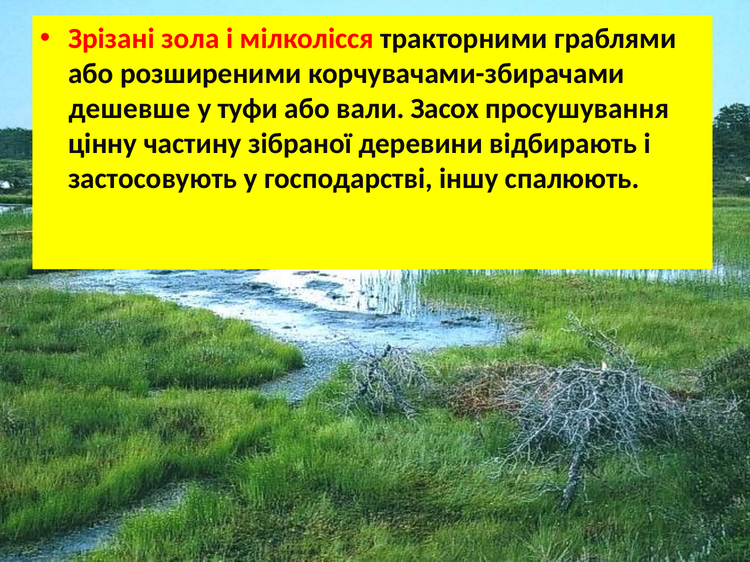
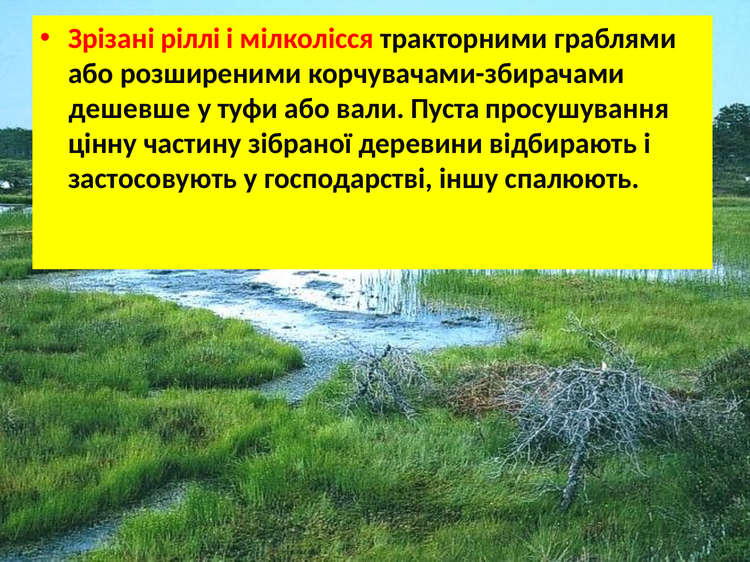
зола: зола -> ріллі (191, 39)
Засох: Засох -> Пуста (445, 109)
